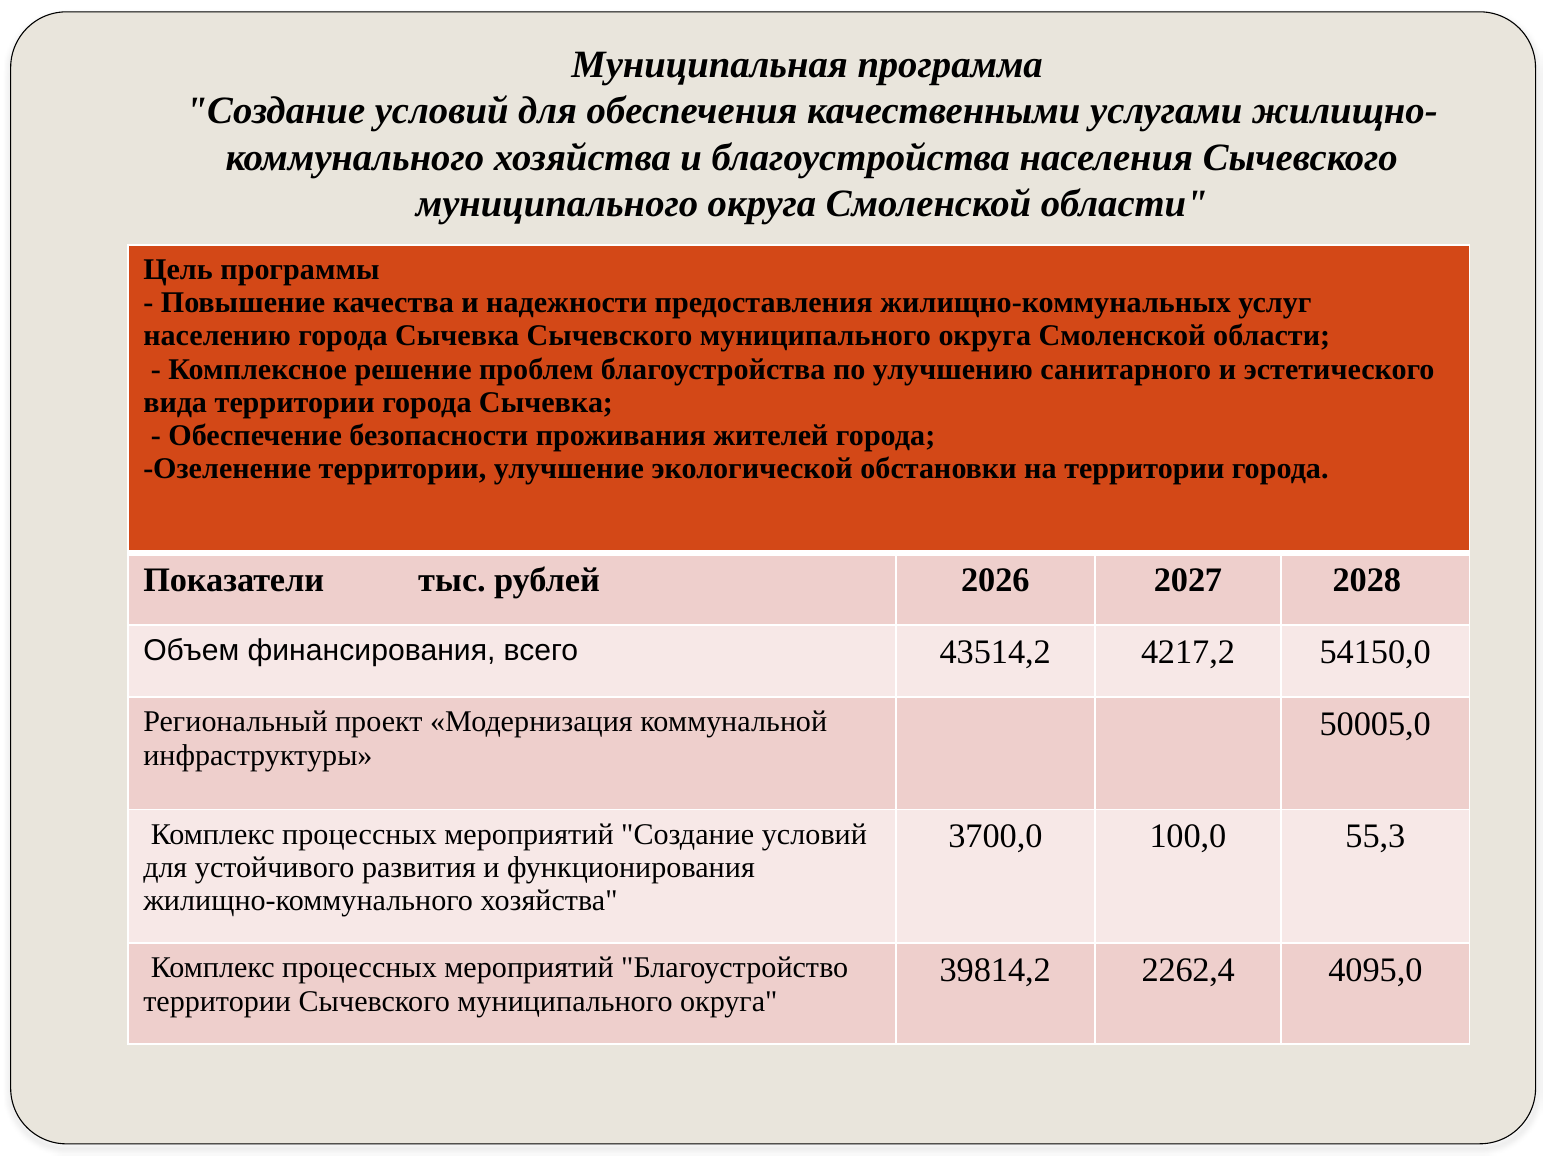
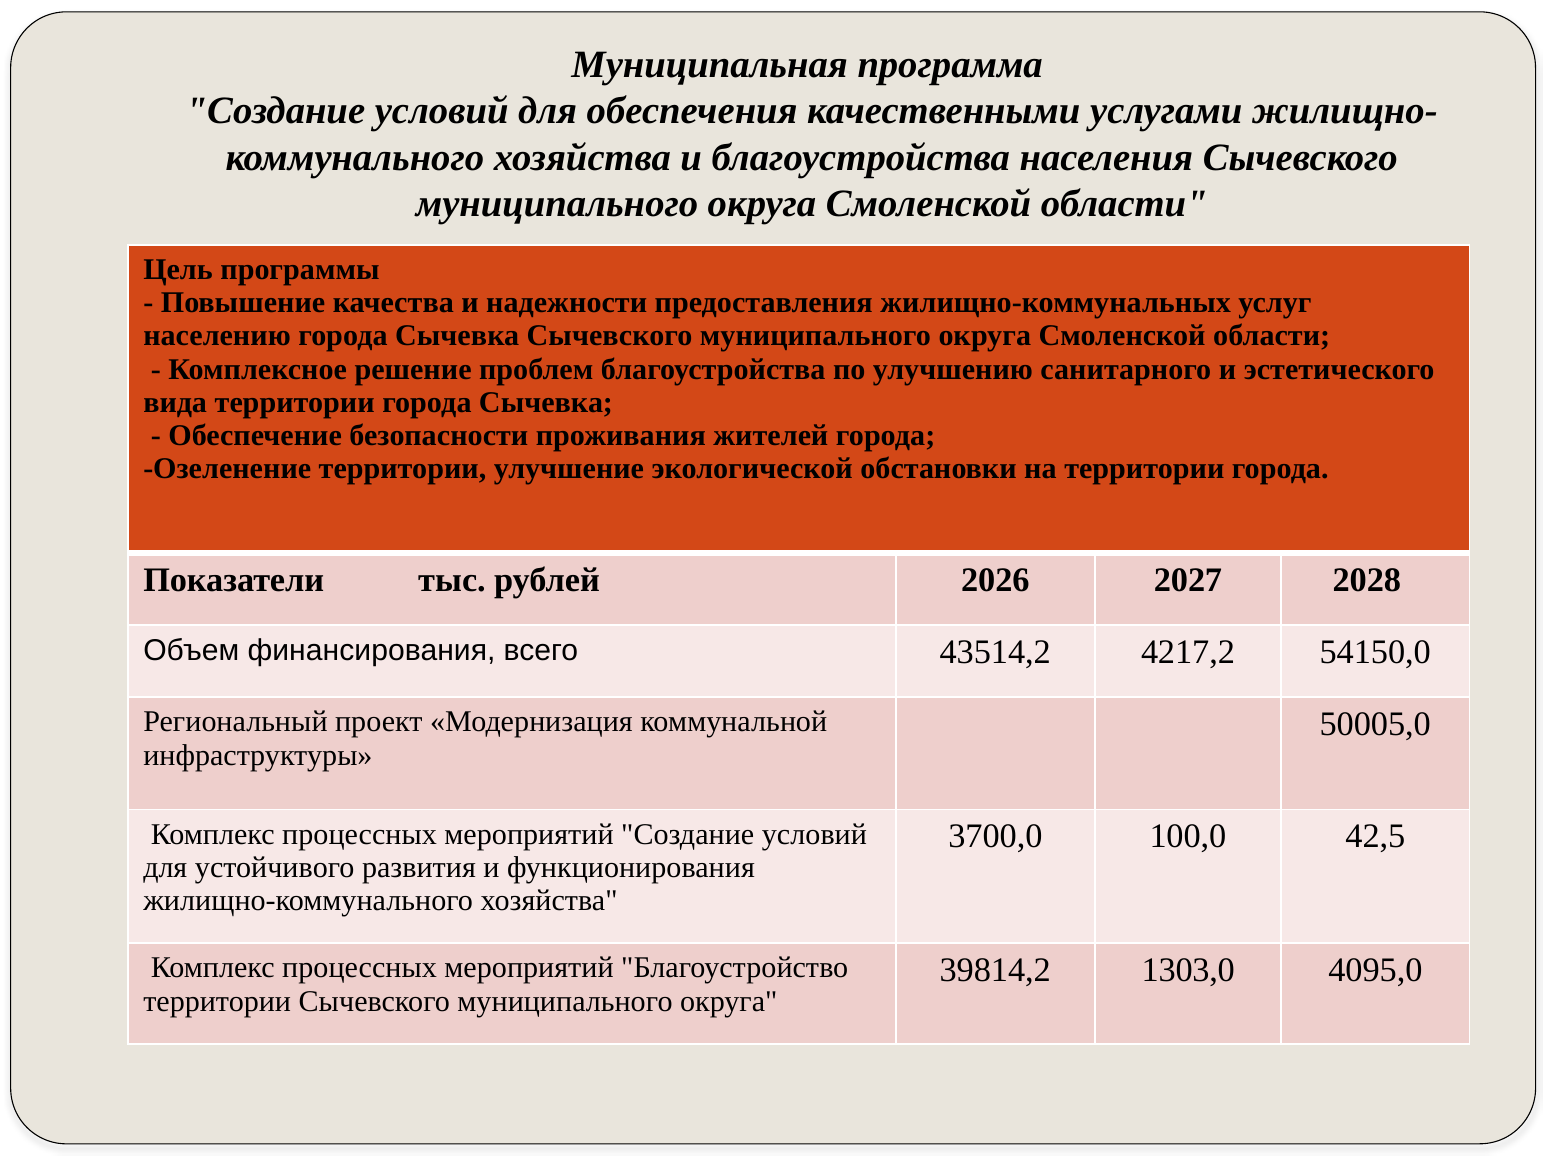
55,3: 55,3 -> 42,5 (1375, 837)
2262,4: 2262,4 -> 1303,0 (1188, 971)
